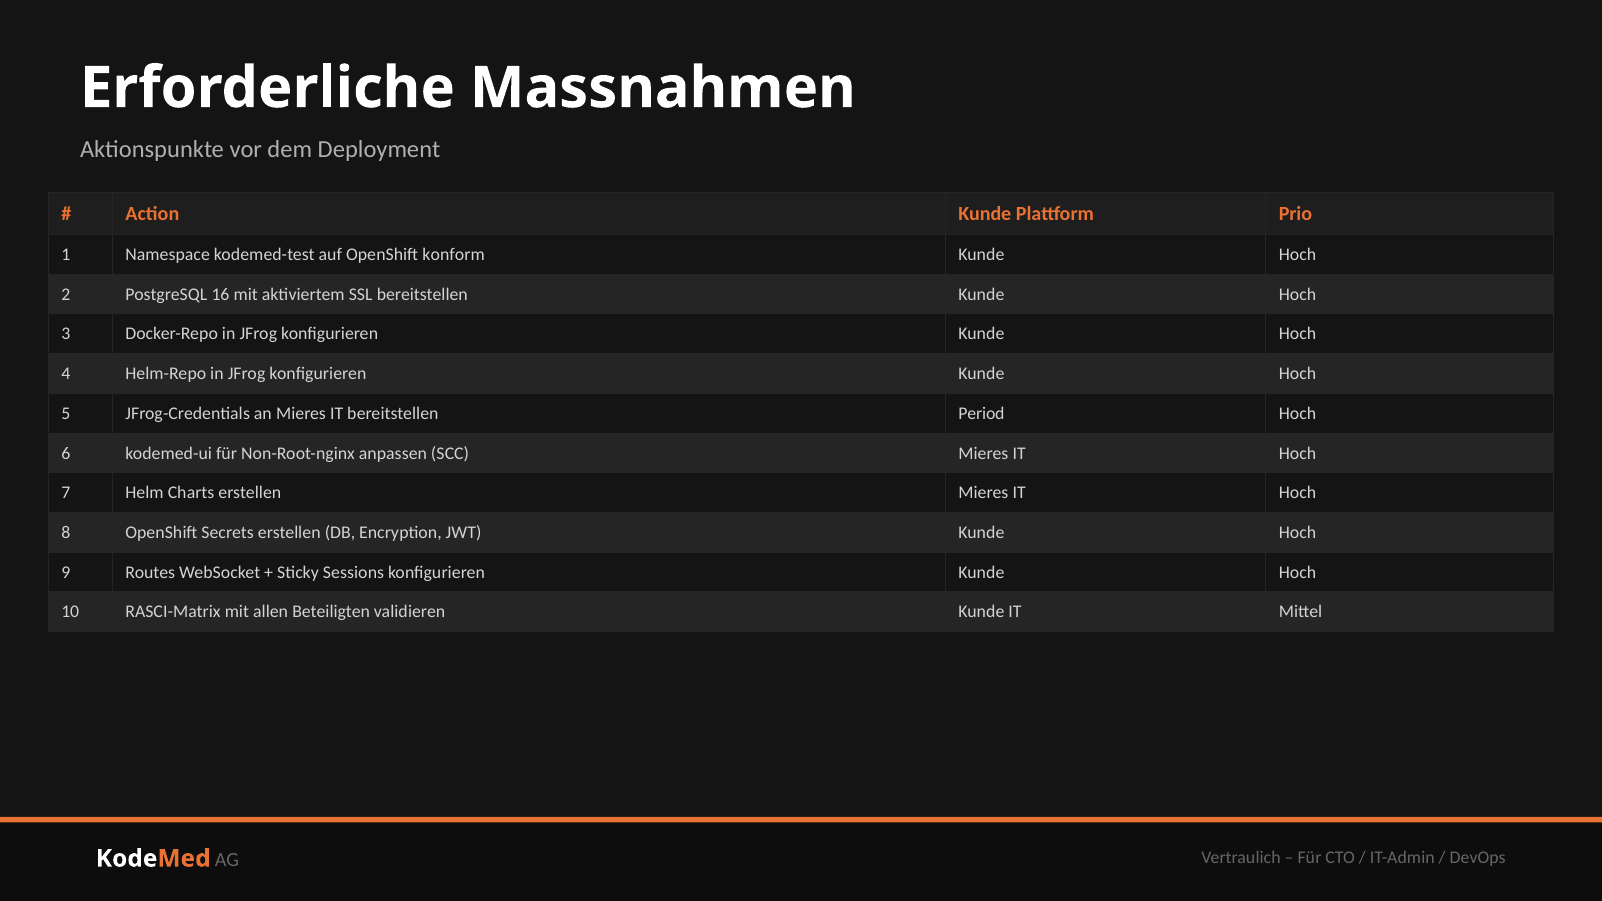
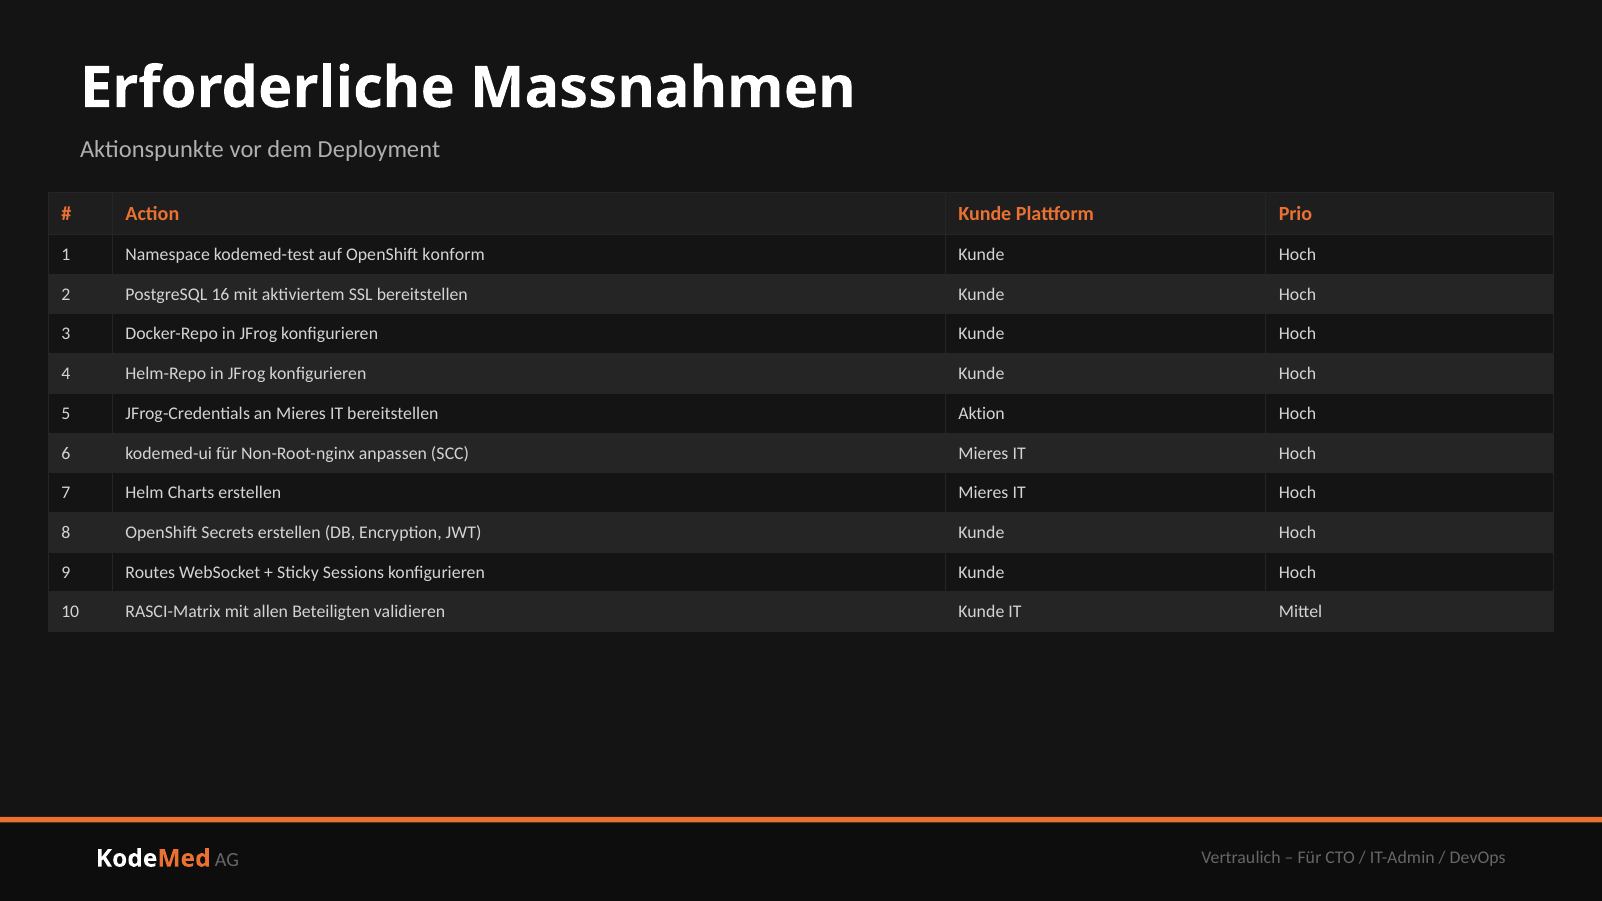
Period: Period -> Aktion (982, 413)
